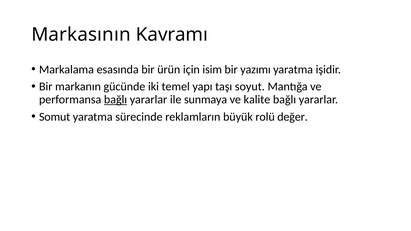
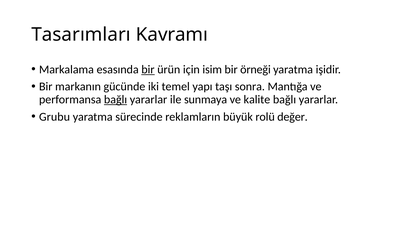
Markasının: Markasının -> Tasarımları (81, 35)
bir underline: none -> present (148, 69)
yazımı: yazımı -> örneği (255, 69)
soyut: soyut -> sonra (250, 87)
Somut: Somut -> Grubu (55, 117)
